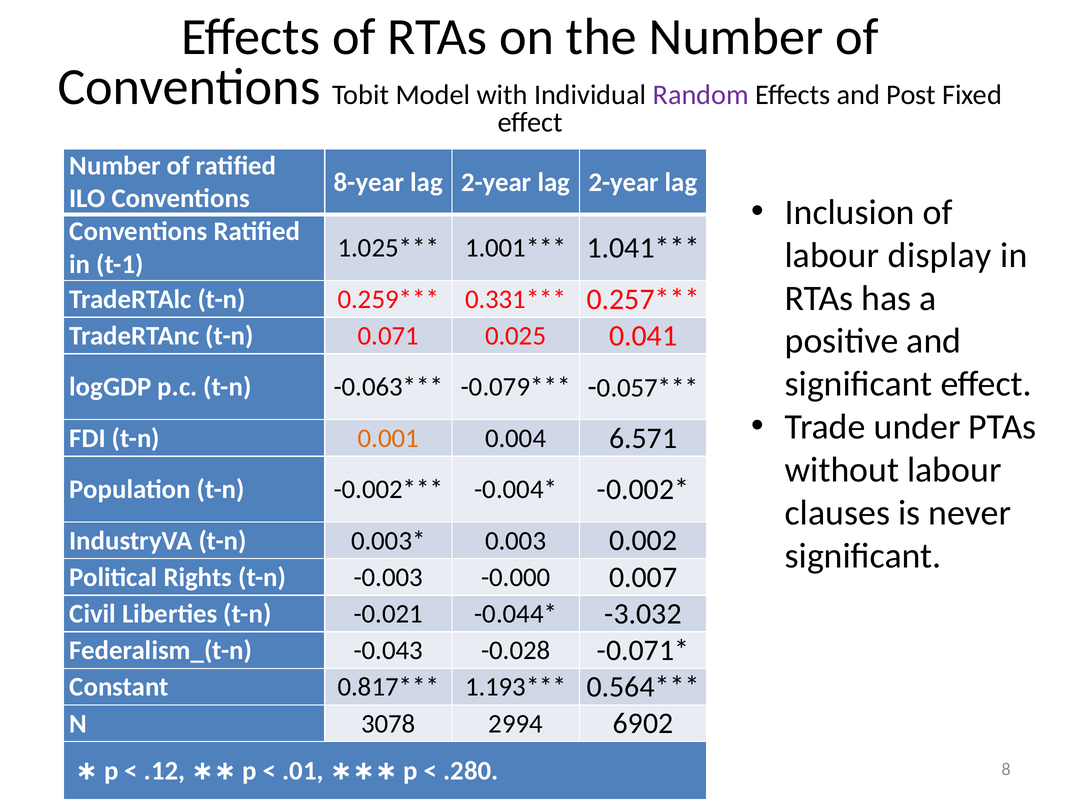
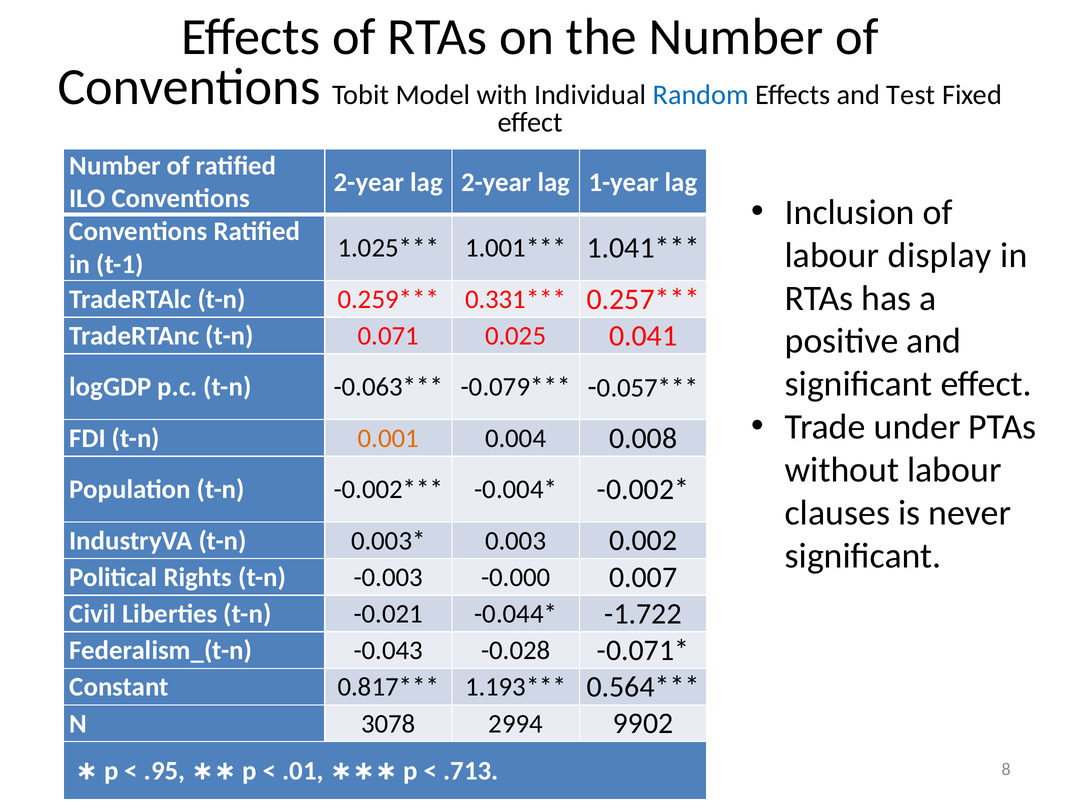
Random colour: purple -> blue (701, 95)
Post: Post -> Test (911, 95)
8-year: 8-year -> 2-year (369, 182)
2-year lag 2-year: 2-year -> 1-year (624, 182)
6.571: 6.571 -> 0.008 (643, 438)
-3.032: -3.032 -> -1.722 (643, 614)
6902: 6902 -> 9902 (643, 724)
.12: .12 -> .95 (165, 771)
.280: .280 -> .713 (471, 771)
